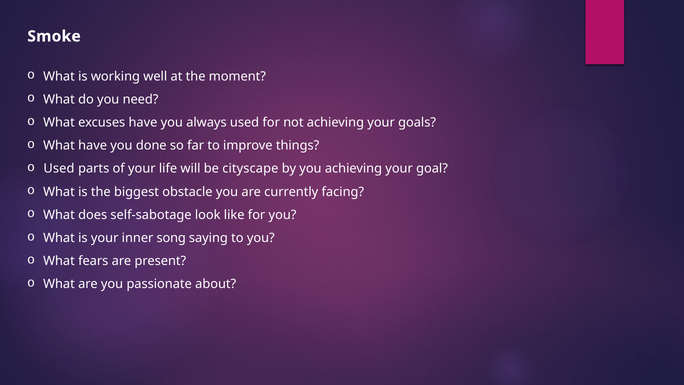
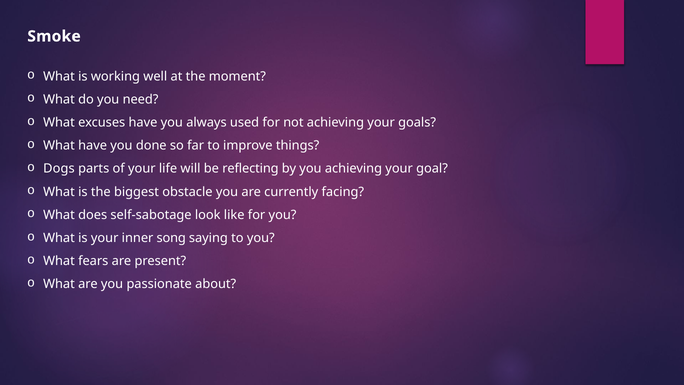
Used: Used -> Dogs (59, 169)
cityscape: cityscape -> reflecting (250, 169)
